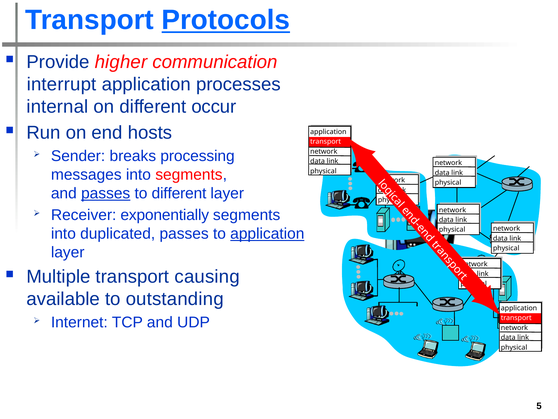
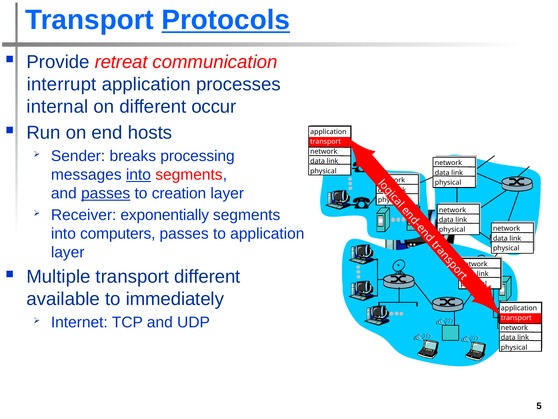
higher: higher -> retreat (121, 62)
into underline: none -> present (138, 175)
to different: different -> creation (179, 193)
duplicated: duplicated -> computers (118, 233)
application underline: present -> none (267, 233)
transport causing: causing -> different (207, 276)
outstanding: outstanding -> immediately (175, 299)
